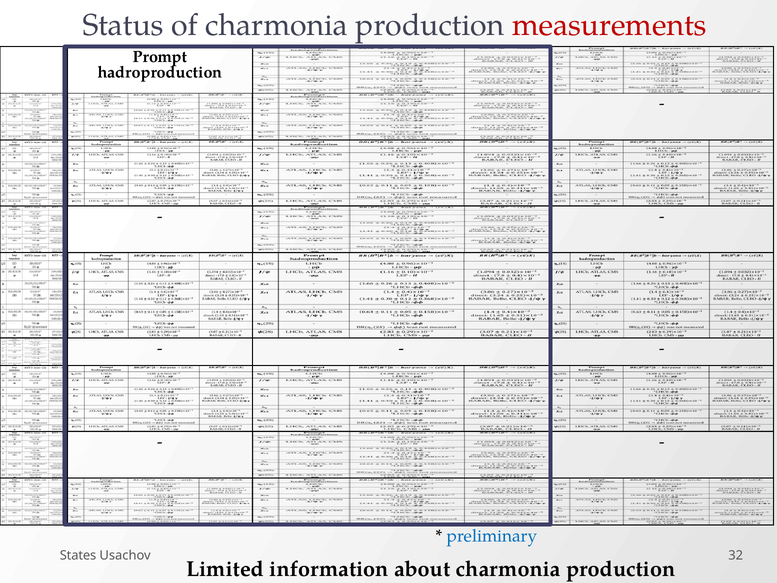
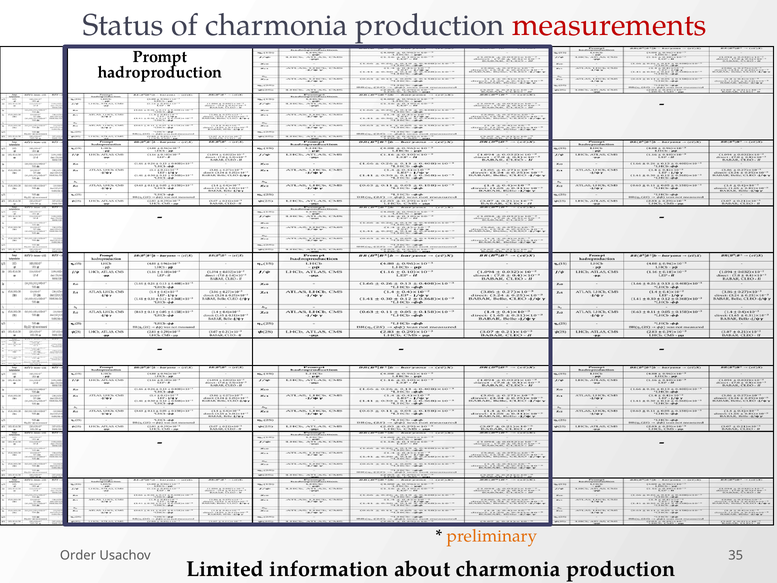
preliminary colour: blue -> orange (492, 536)
States: States -> Order (78, 555)
32: 32 -> 35 (736, 555)
